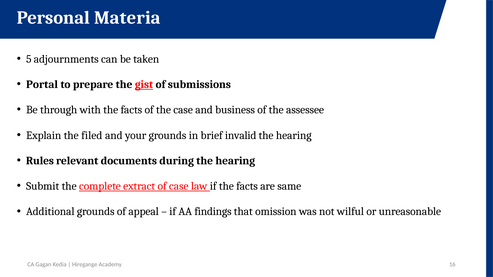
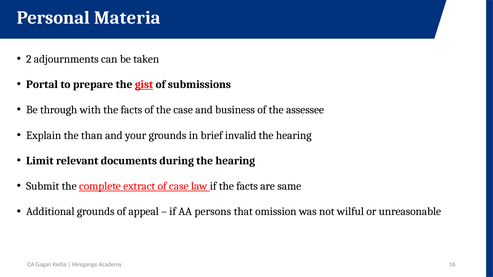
5: 5 -> 2 (29, 59)
filed: filed -> than (92, 135)
Rules: Rules -> Limit (40, 161)
findings: findings -> persons (213, 212)
